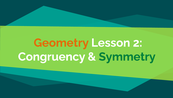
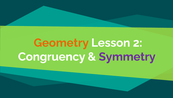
Symmetry colour: green -> purple (127, 56)
